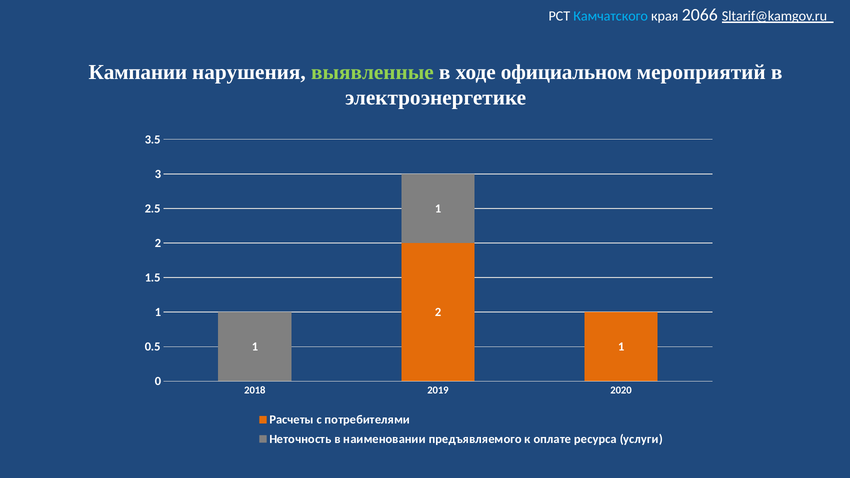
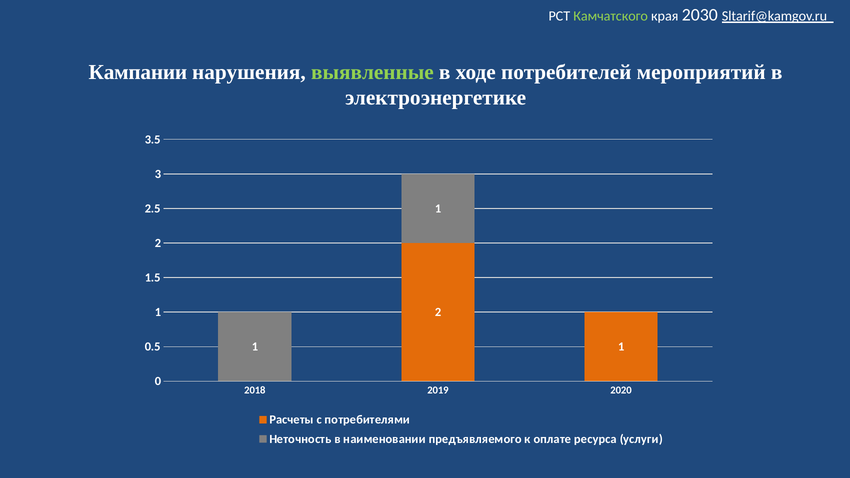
Камчатского colour: light blue -> light green (611, 16)
2066: 2066 -> 2030 (700, 15)
официальном: официальном -> потребителей (566, 72)
